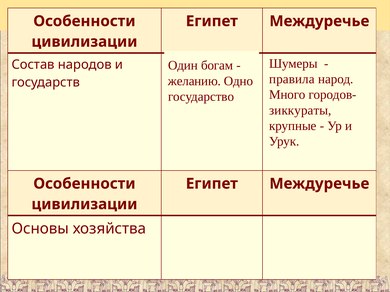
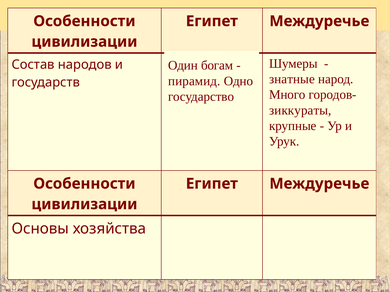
правила: правила -> знатные (292, 79)
желанию: желанию -> пирамид (194, 81)
